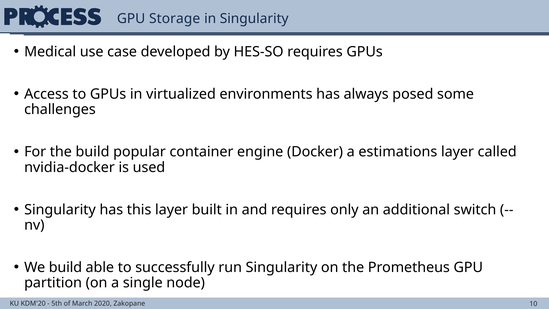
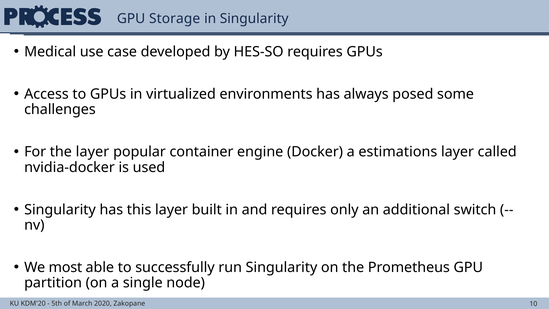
the build: build -> layer (92, 152)
We build: build -> most (65, 267)
